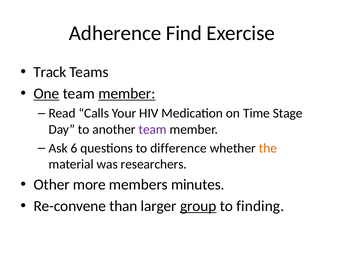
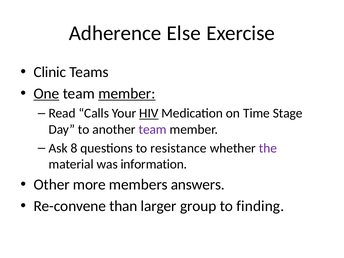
Find: Find -> Else (184, 33)
Track: Track -> Clinic (50, 72)
HIV underline: none -> present (149, 113)
6: 6 -> 8 (74, 148)
difference: difference -> resistance (178, 148)
the colour: orange -> purple (268, 148)
researchers: researchers -> information (154, 164)
minutes: minutes -> answers (198, 185)
group underline: present -> none (198, 206)
